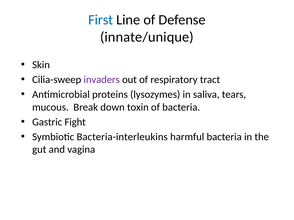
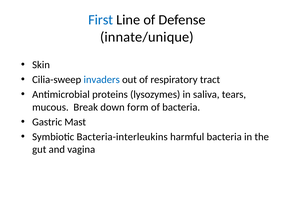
invaders colour: purple -> blue (102, 80)
toxin: toxin -> form (138, 107)
Fight: Fight -> Mast (75, 122)
